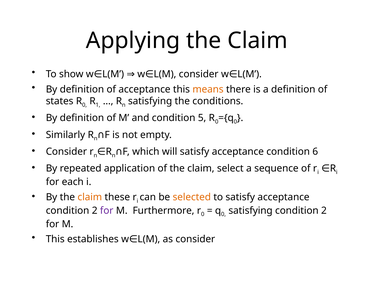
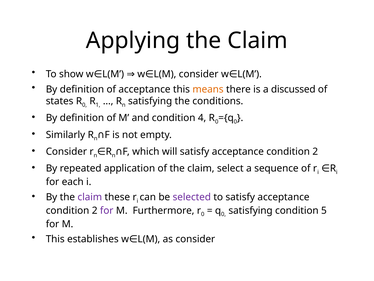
a definition: definition -> discussed (293, 89)
5: 5 -> 4 (202, 118)
6: 6 -> 2 (315, 151)
claim colour: orange -> purple (90, 197)
selected colour: orange -> purple (192, 197)
satisfying condition 2: 2 -> 5 (324, 210)
